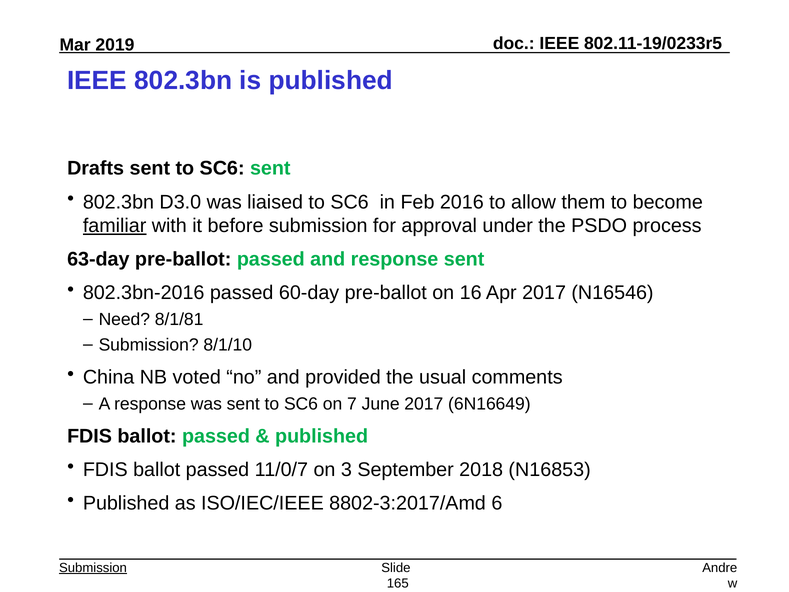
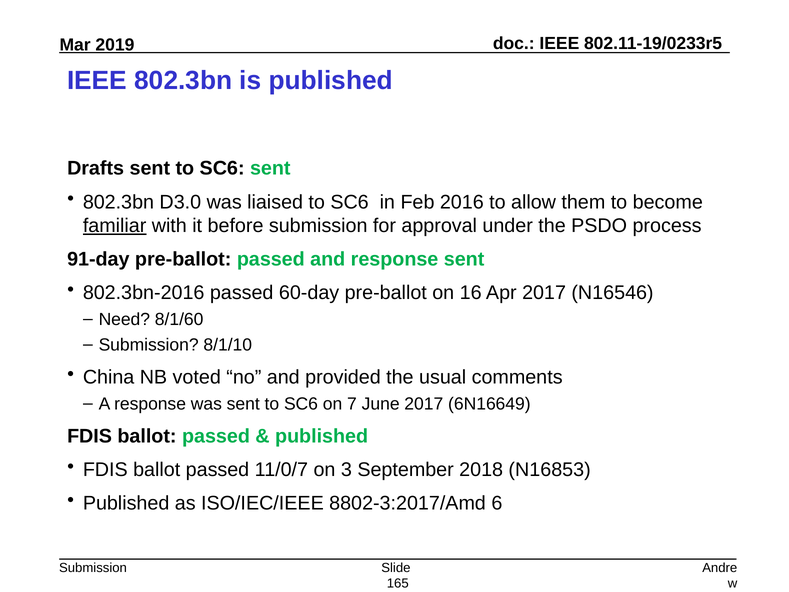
63-day: 63-day -> 91-day (98, 259)
8/1/81: 8/1/81 -> 8/1/60 (179, 319)
Submission underline: present -> none (93, 568)
